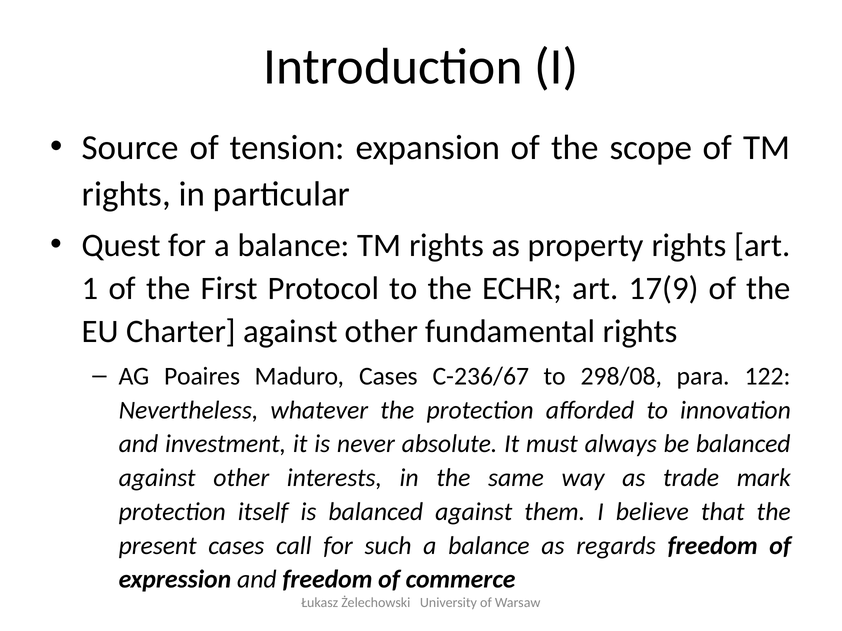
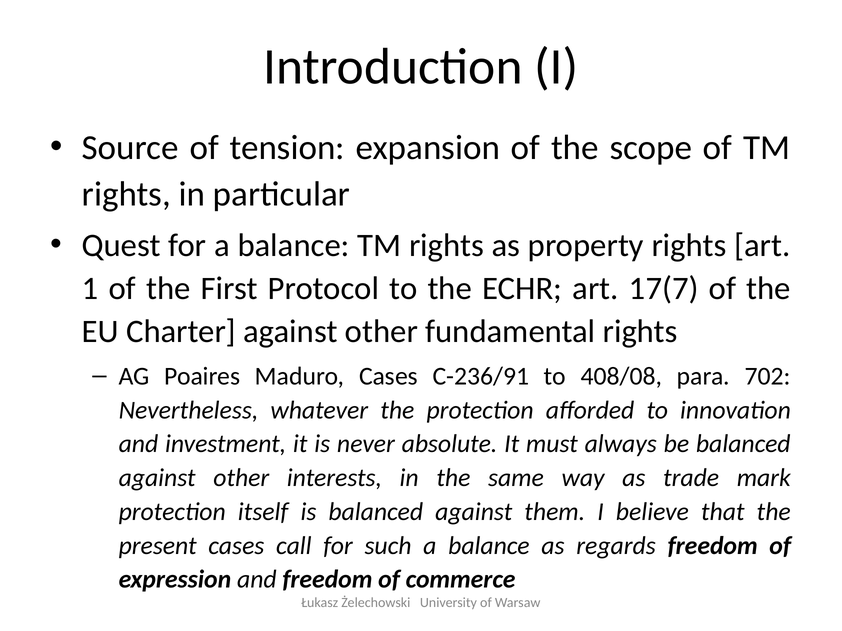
17(9: 17(9 -> 17(7 (664, 289)
C-236/67: C-236/67 -> C-236/91 (481, 376)
298/08: 298/08 -> 408/08 (621, 376)
122: 122 -> 702 (768, 376)
